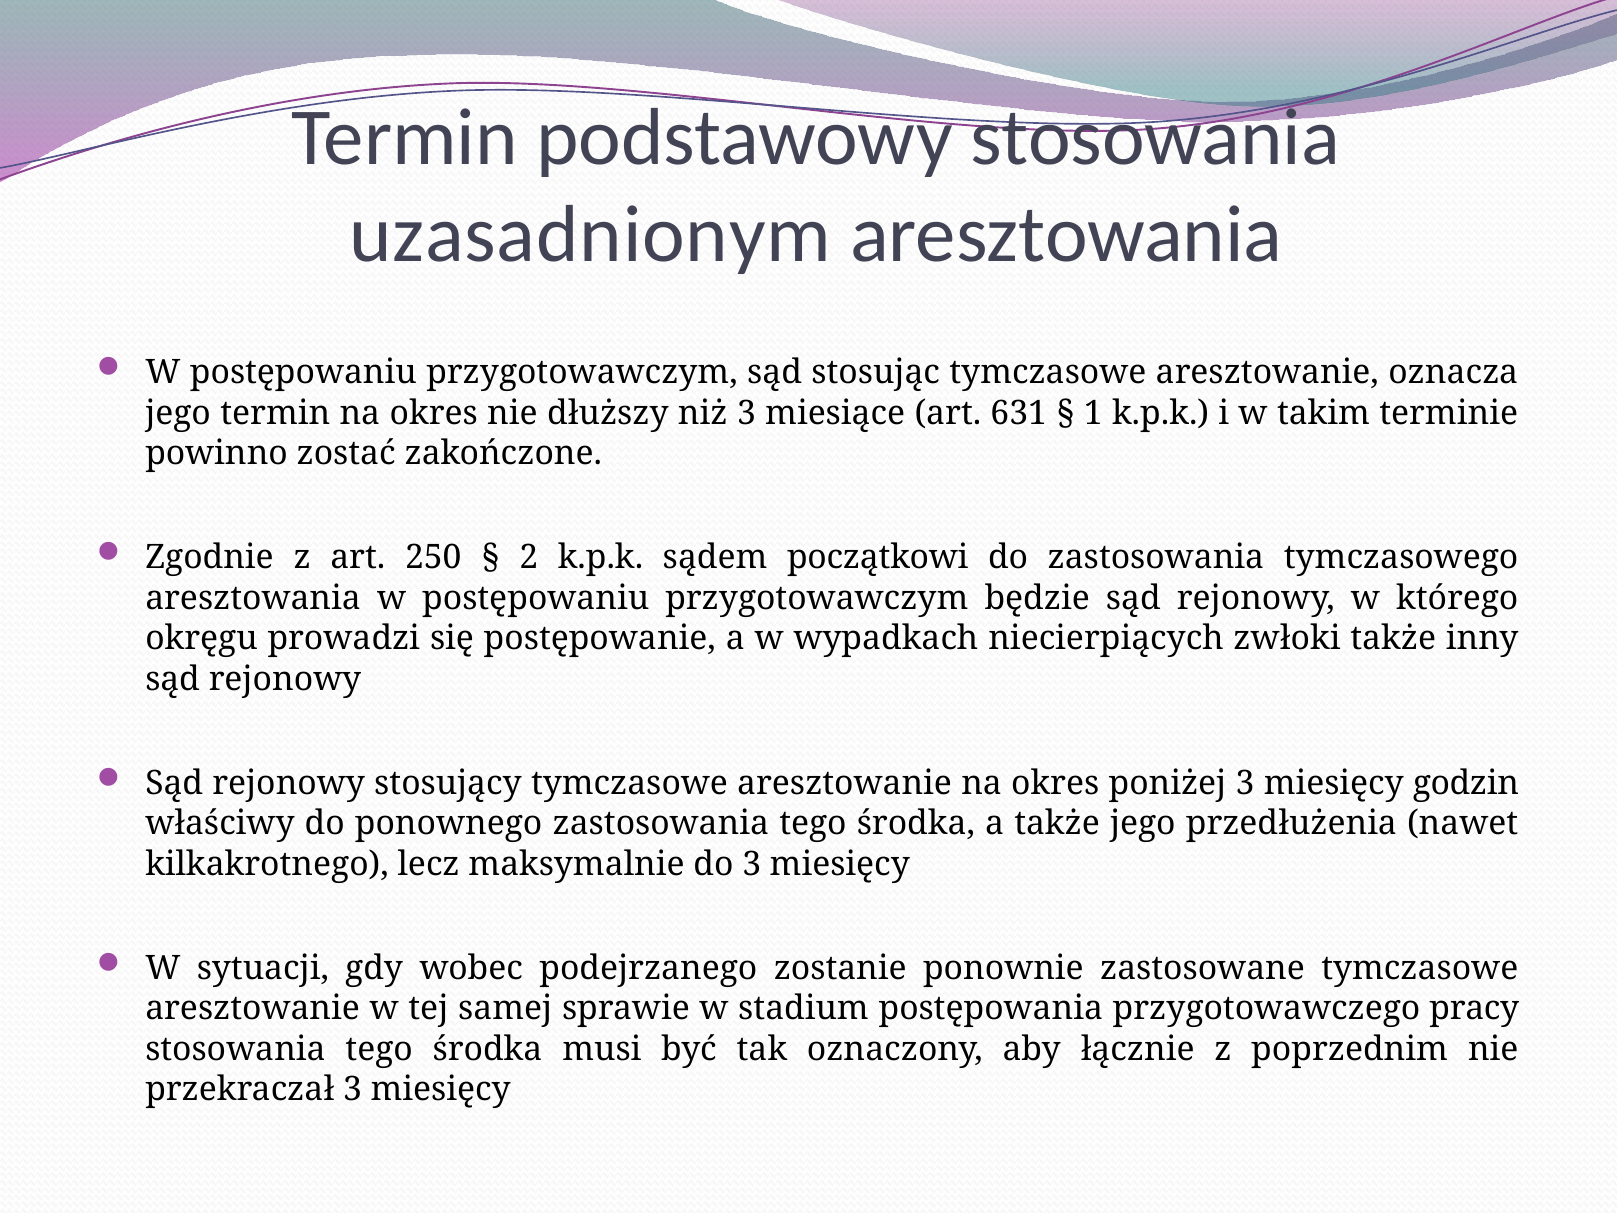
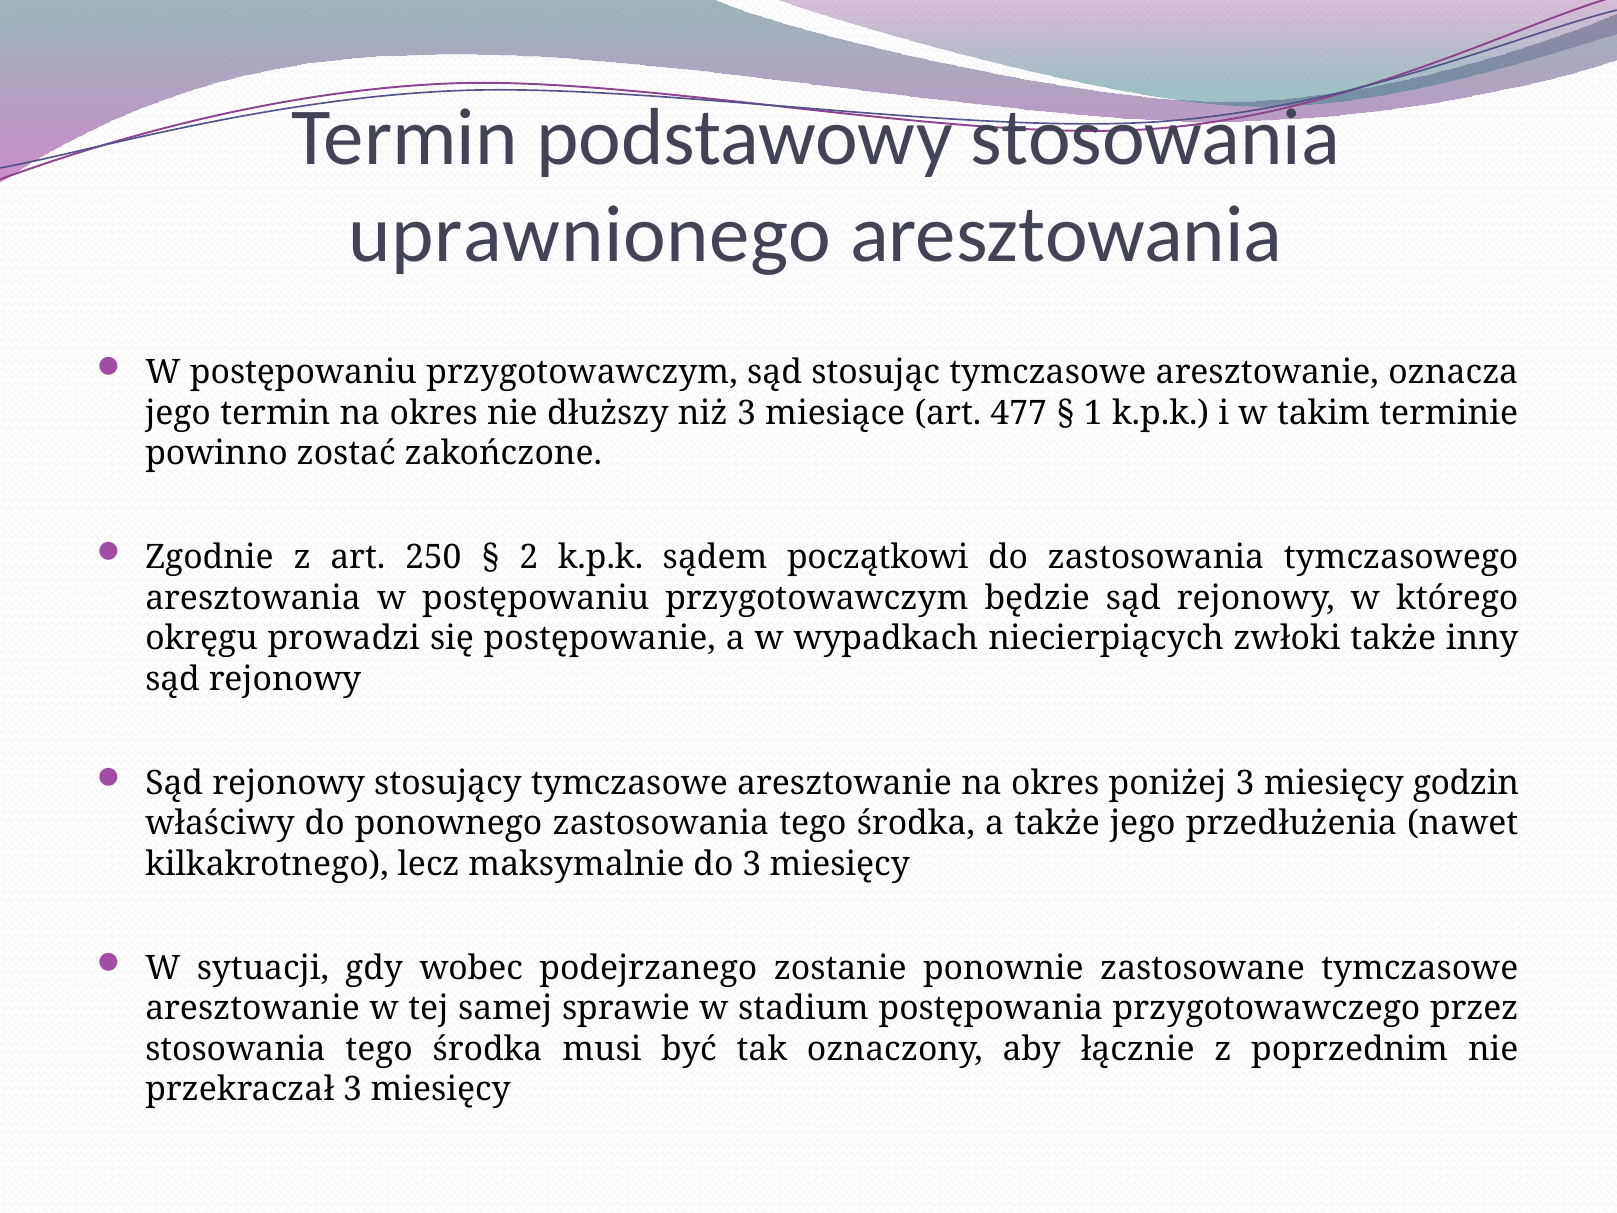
uzasadnionym: uzasadnionym -> uprawnionego (590, 235)
631: 631 -> 477 (1019, 413)
pracy: pracy -> przez (1474, 1009)
